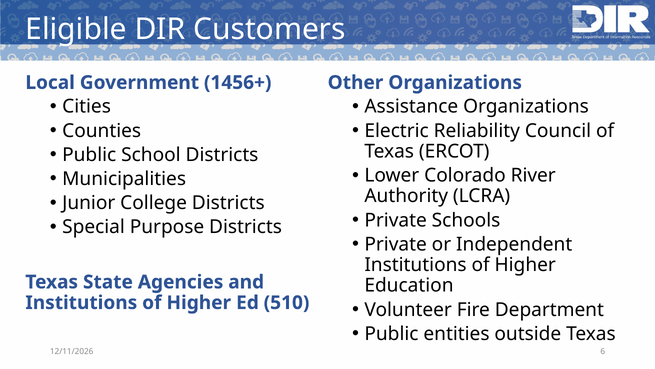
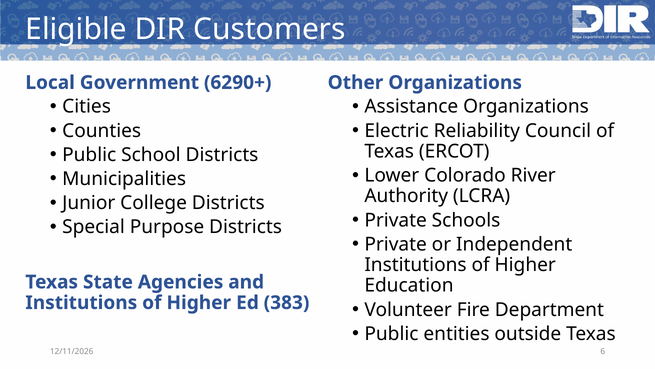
1456+: 1456+ -> 6290+ (238, 82)
510: 510 -> 383 (287, 302)
